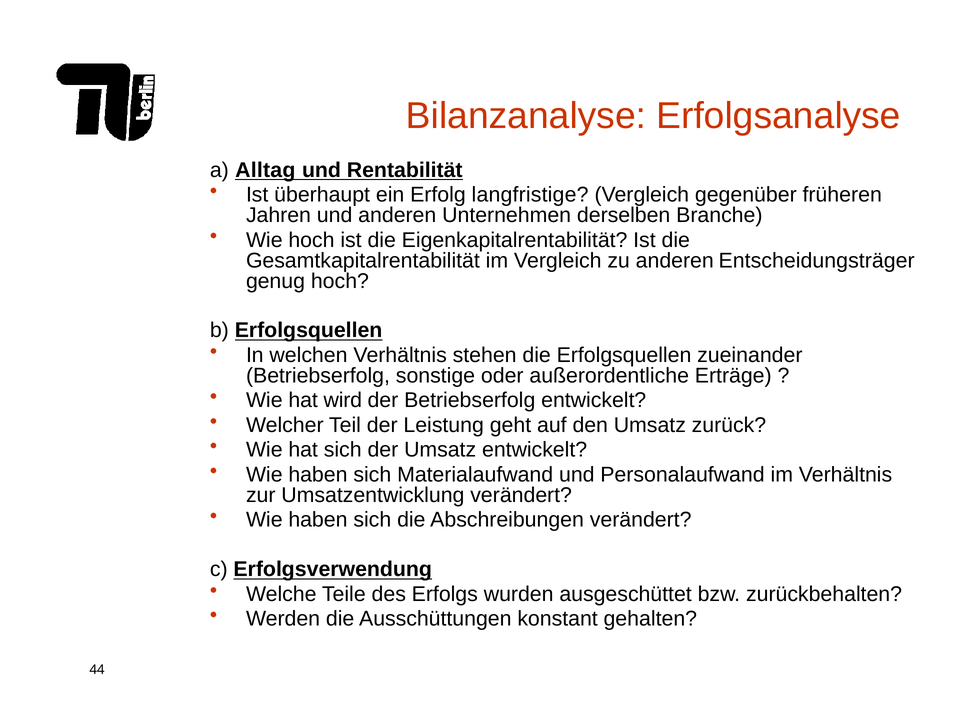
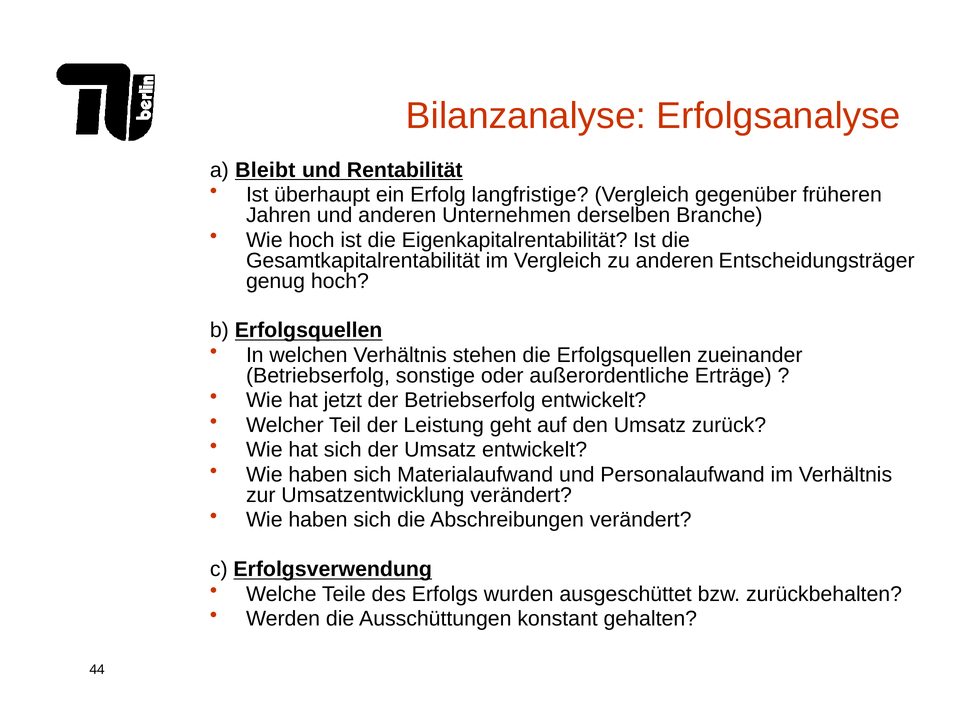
Alltag: Alltag -> Bleibt (265, 170)
wird: wird -> jetzt (343, 400)
